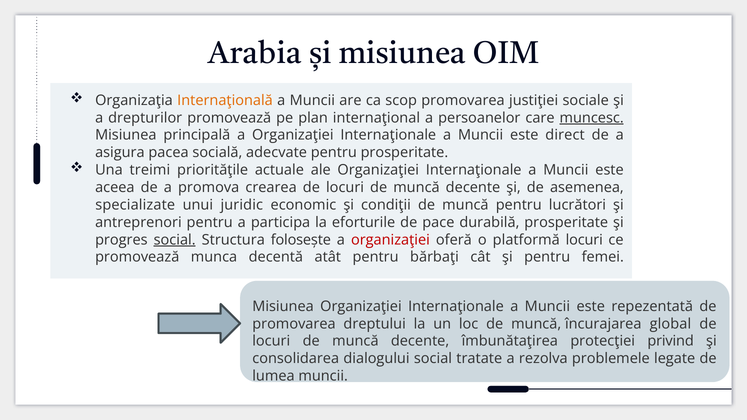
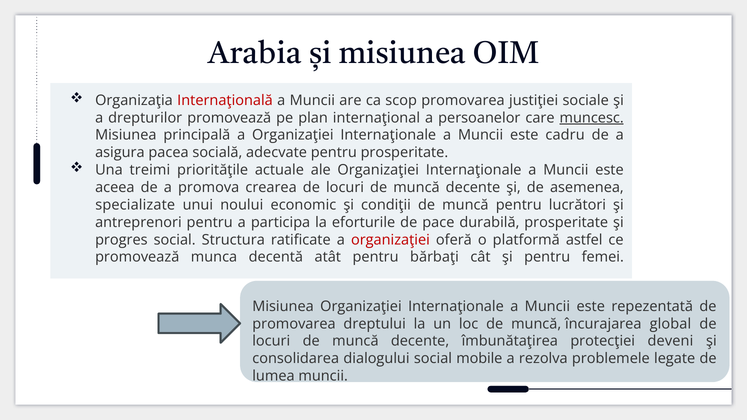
Internaţională colour: orange -> red (225, 100)
direct: direct -> cadru (565, 135)
juridic: juridic -> noului (242, 205)
social underline: present -> none (175, 240)
folosește: folosește -> ratificate (301, 240)
platformă locuri: locuri -> astfel (584, 240)
privind: privind -> deveni (670, 341)
tratate: tratate -> mobile (479, 359)
